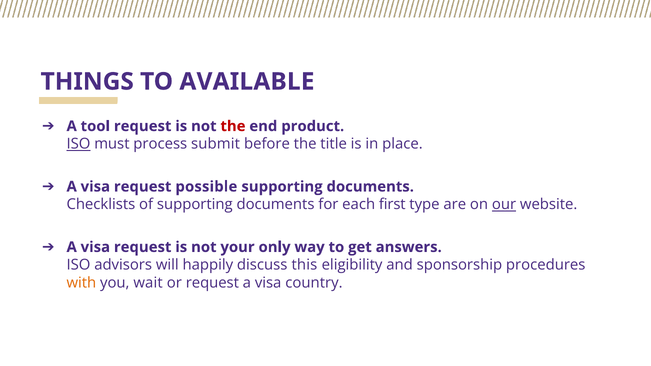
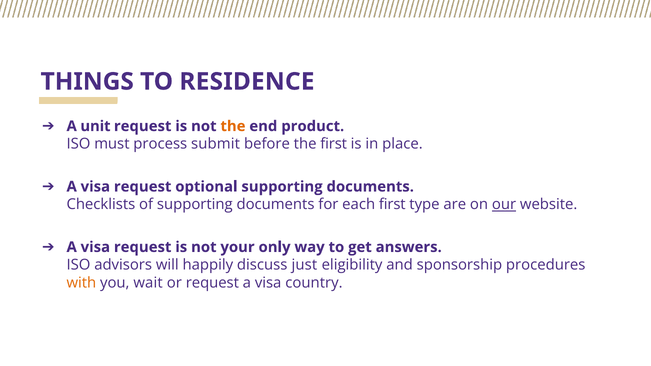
AVAILABLE: AVAILABLE -> RESIDENCE (247, 82)
tool: tool -> unit (95, 126)
the colour: red -> orange (233, 126)
ISO underline: present -> none (78, 144)
the title: title -> first (334, 144)
possible: possible -> optional (206, 187)
this: this -> just (304, 265)
